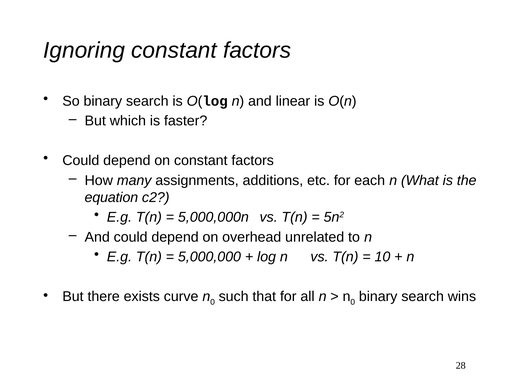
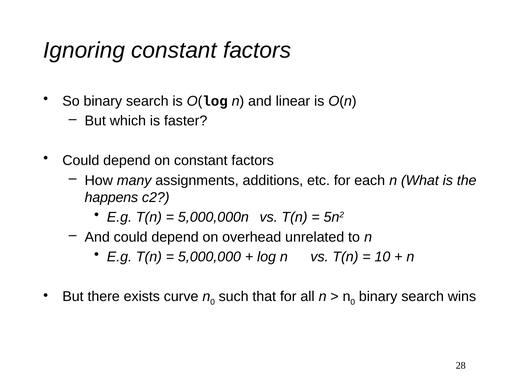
equation: equation -> happens (111, 197)
